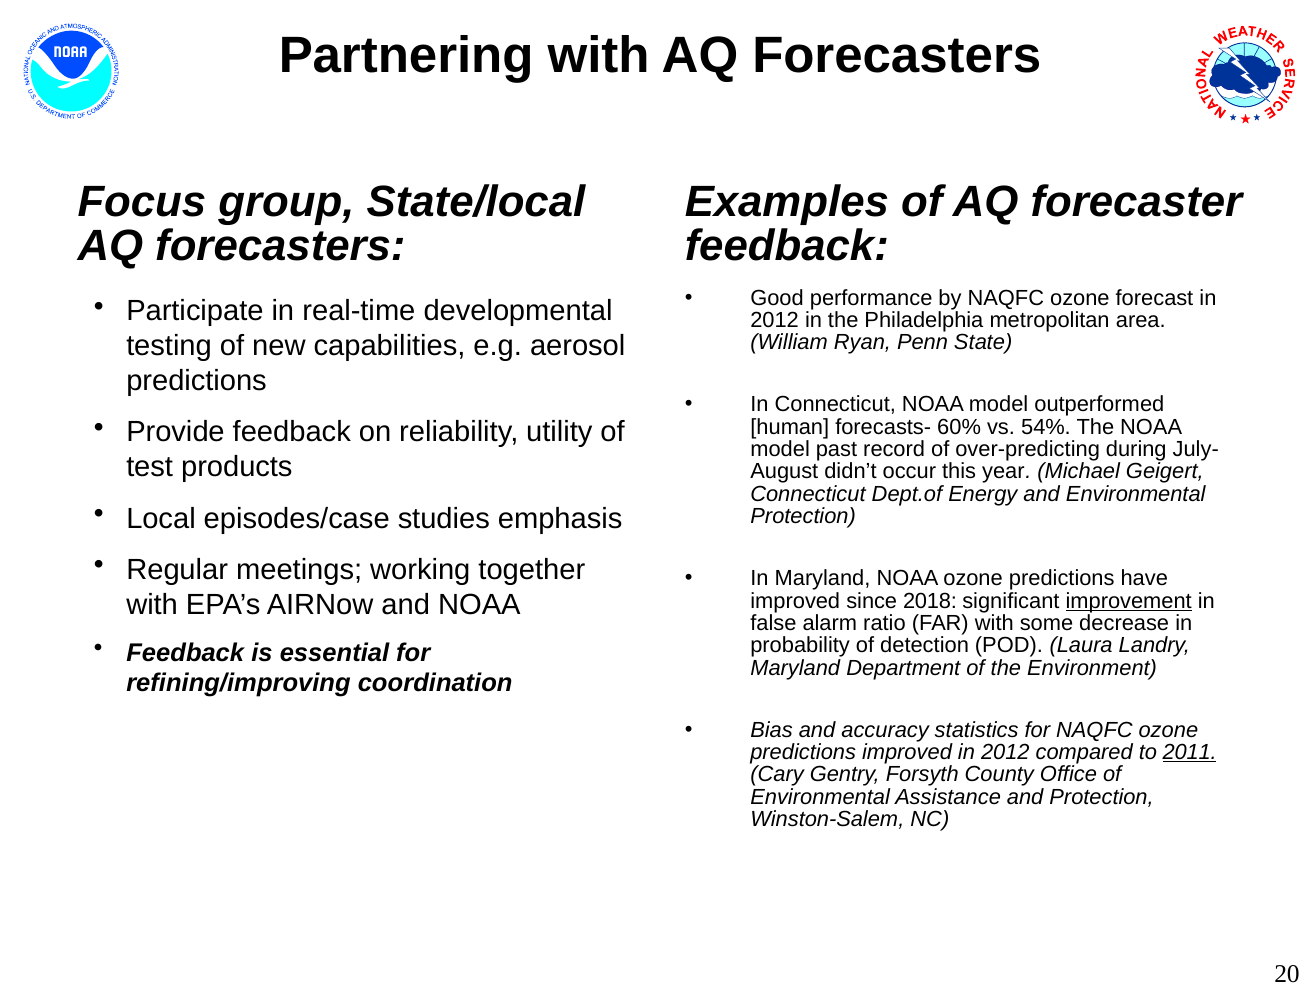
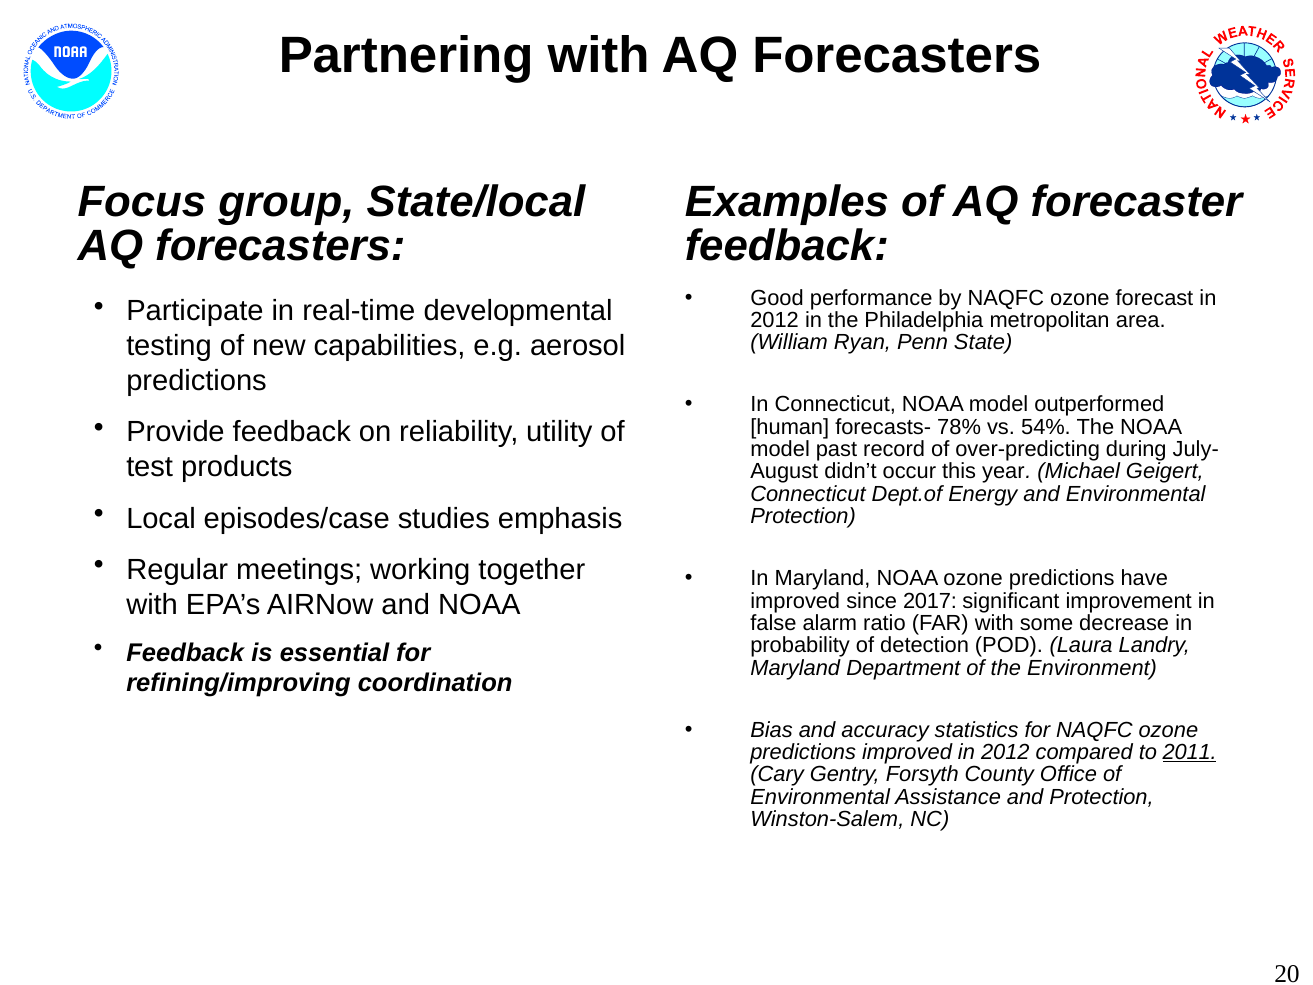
60%: 60% -> 78% (959, 427)
2018: 2018 -> 2017 (930, 601)
improvement underline: present -> none (1129, 601)
